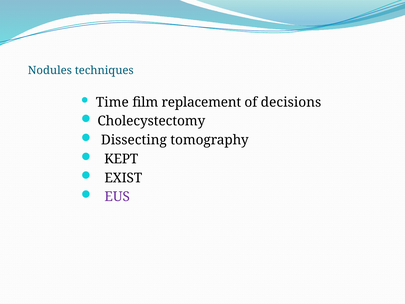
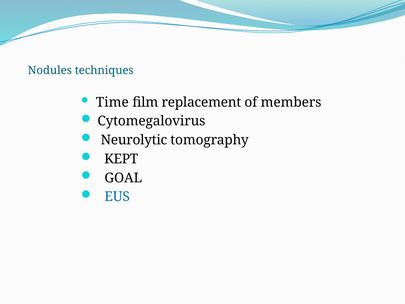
decisions: decisions -> members (291, 102)
Cholecystectomy: Cholecystectomy -> Cytomegalovirus (151, 121)
Dissecting: Dissecting -> Neurolytic (134, 140)
EXIST: EXIST -> GOAL (123, 178)
EUS colour: purple -> blue (117, 197)
